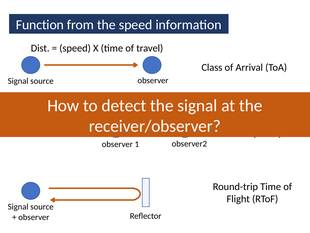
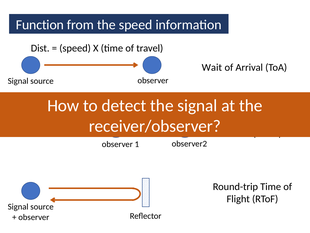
Class: Class -> Wait (212, 67)
